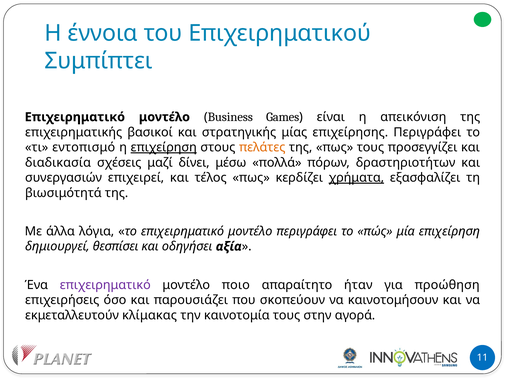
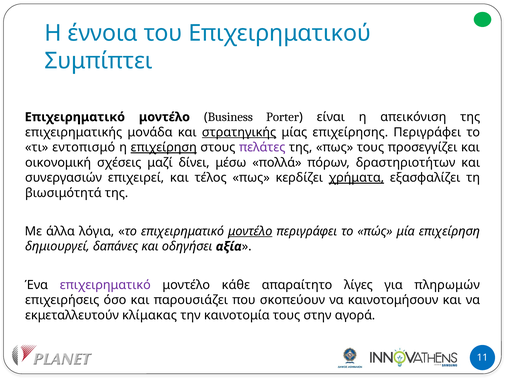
Games: Games -> Porter (283, 117)
βασικοί: βασικοί -> μονάδα (150, 132)
στρατηγικής underline: none -> present (239, 132)
πελάτες colour: orange -> purple (262, 147)
διαδικασία: διαδικασία -> οικονομική (58, 162)
μοντέλο underline: none -> present (250, 231)
θεσπίσει: θεσπίσει -> δαπάνες (116, 246)
ποιο: ποιο -> κάθε (236, 285)
ήταν: ήταν -> λίγες (358, 285)
προώθηση: προώθηση -> πληρωμών (447, 285)
